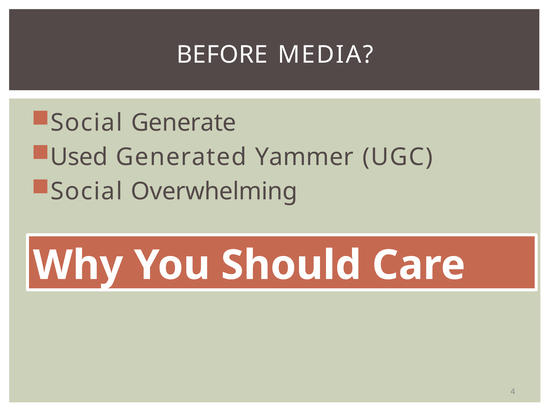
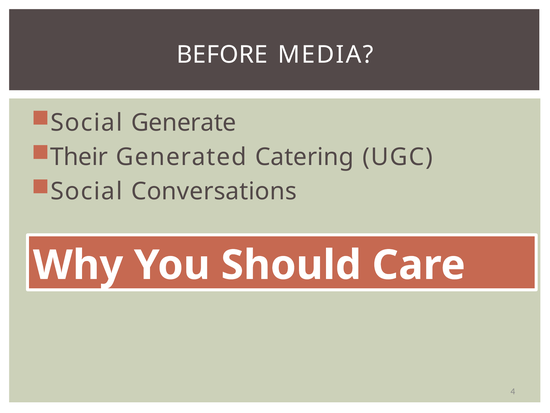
Used: Used -> Their (79, 157)
Yammer: Yammer -> Catering (304, 157)
Overwhelming: Overwhelming -> Conversations (214, 191)
